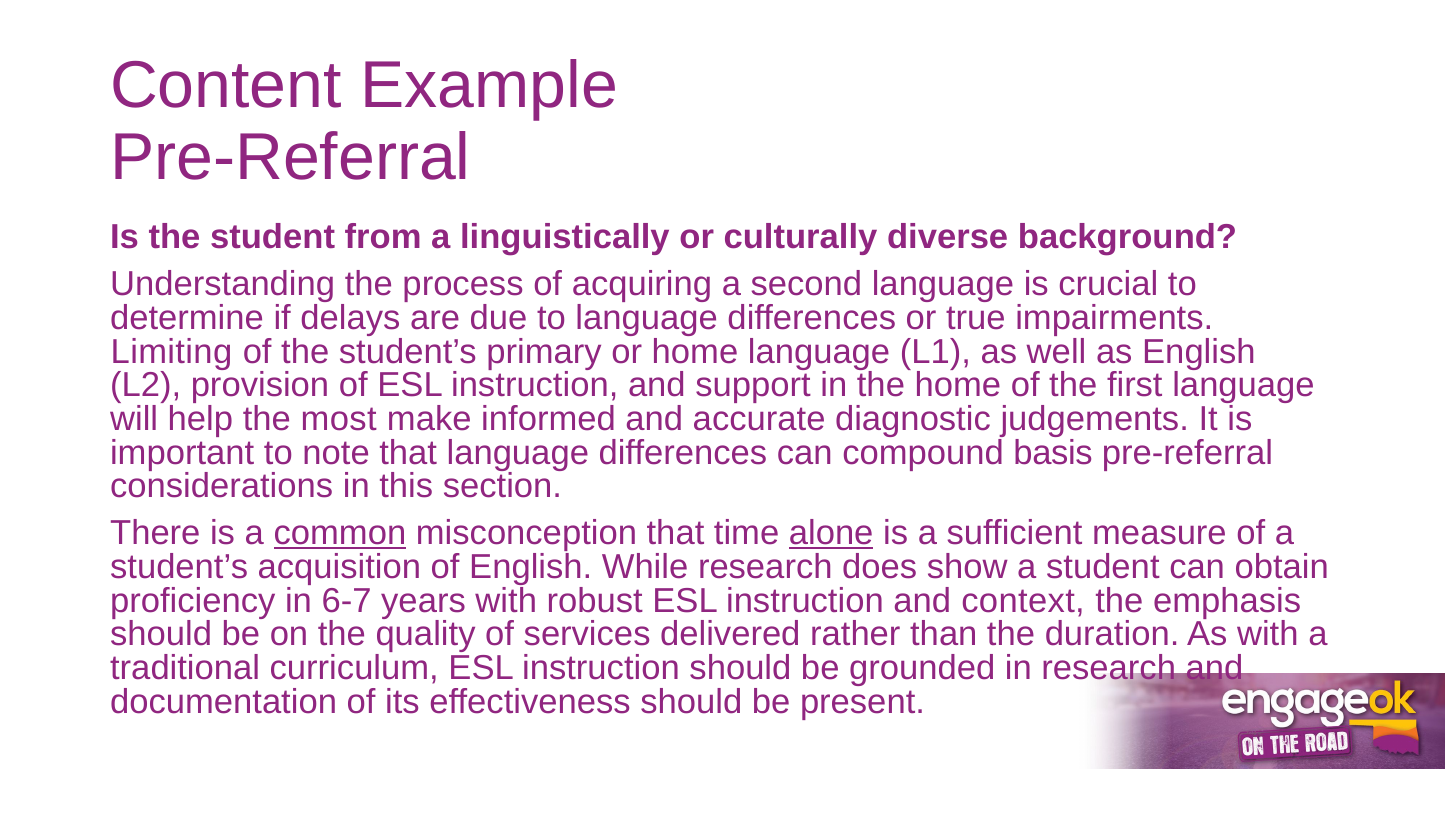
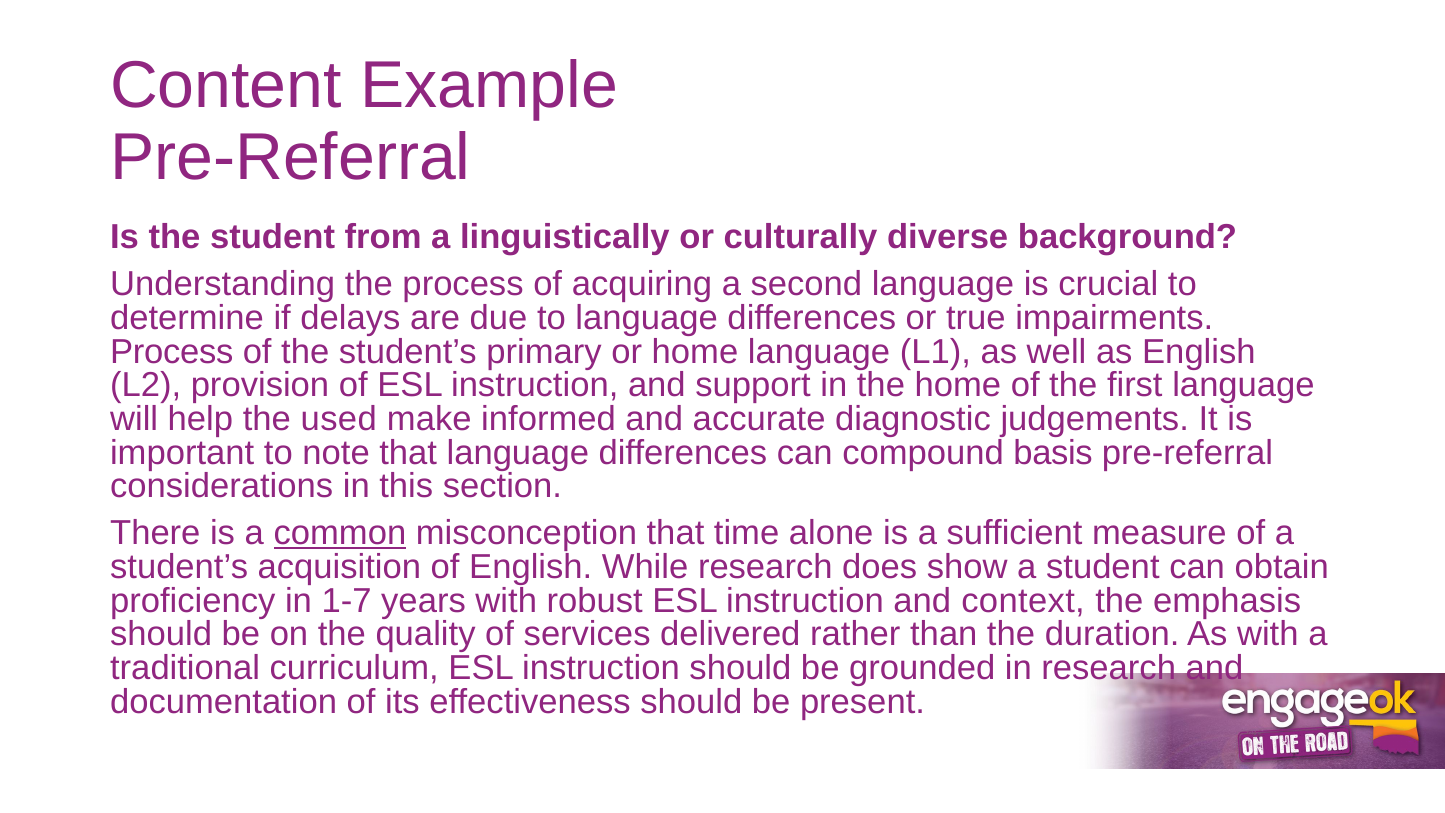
Limiting: Limiting -> Process (172, 352)
most: most -> used (339, 419)
alone underline: present -> none (831, 533)
6-7: 6-7 -> 1-7 (347, 601)
